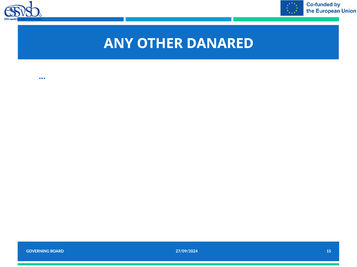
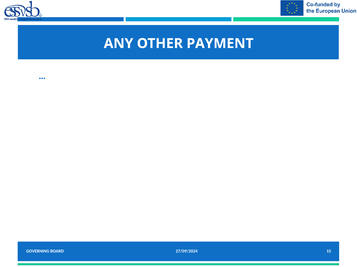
DANARED: DANARED -> PAYMENT (220, 44)
